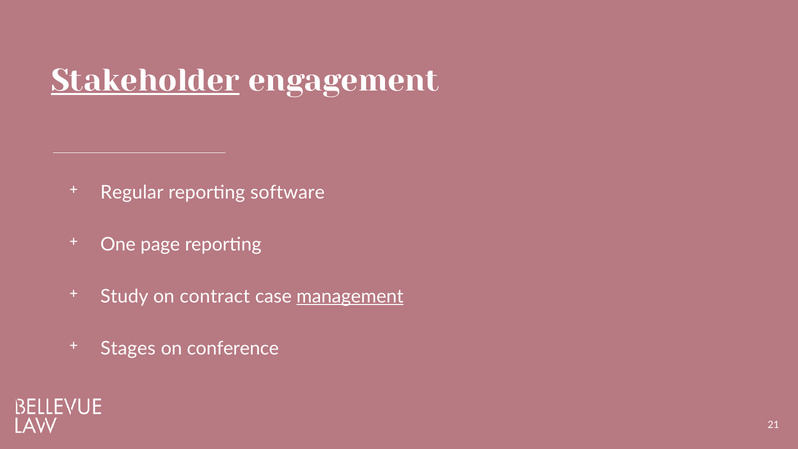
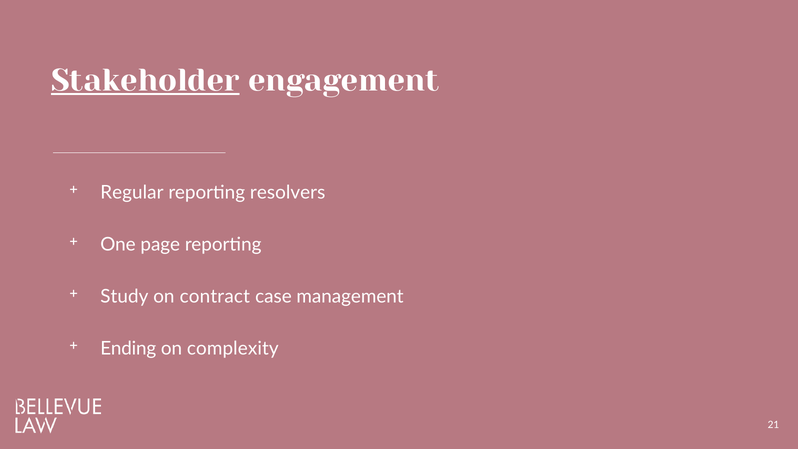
software: software -> resolvers (288, 192)
management underline: present -> none (350, 296)
Stages: Stages -> Ending (128, 348)
conference: conference -> complexity (233, 348)
